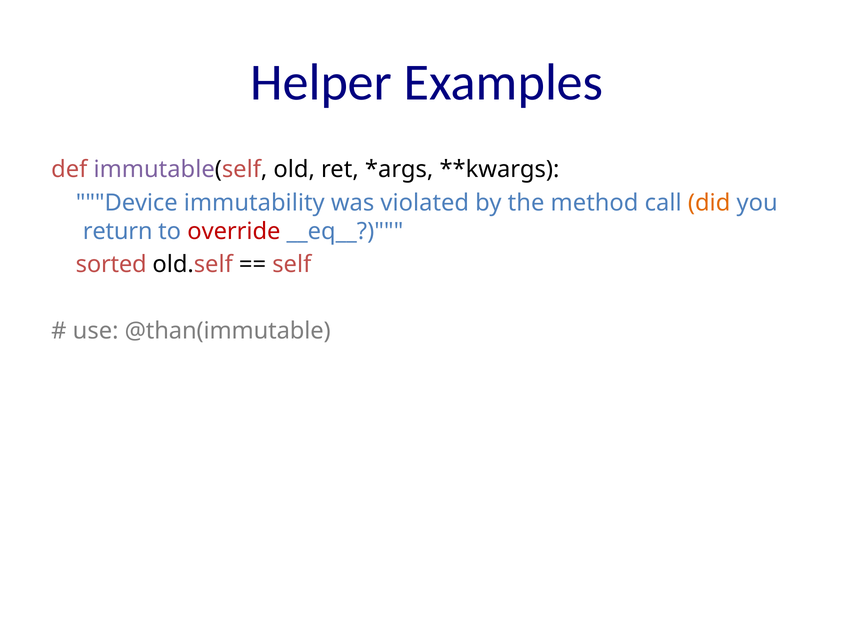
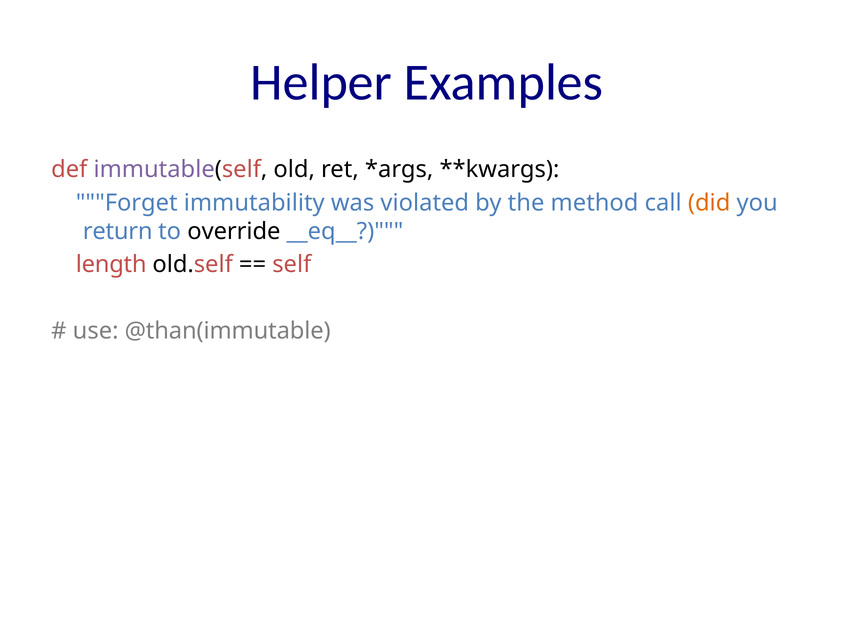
Device: Device -> Forget (127, 203)
override colour: red -> black (234, 231)
sorted: sorted -> length (111, 265)
